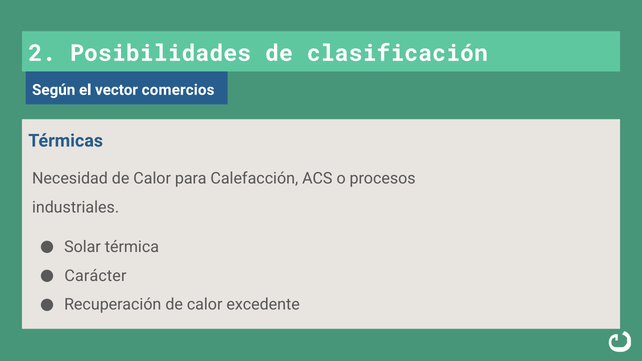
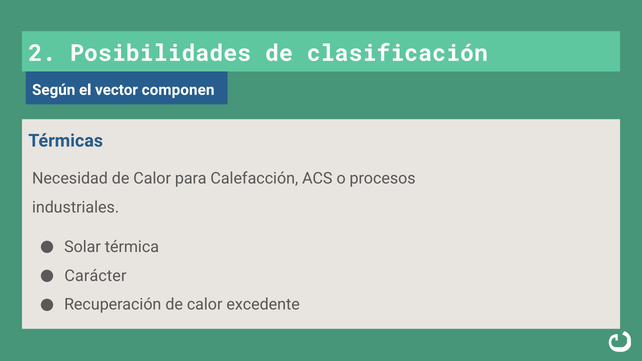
comercios: comercios -> componen (178, 90)
